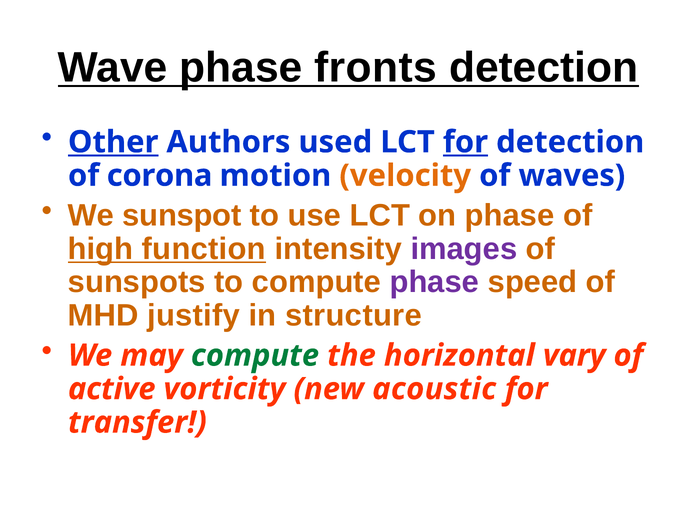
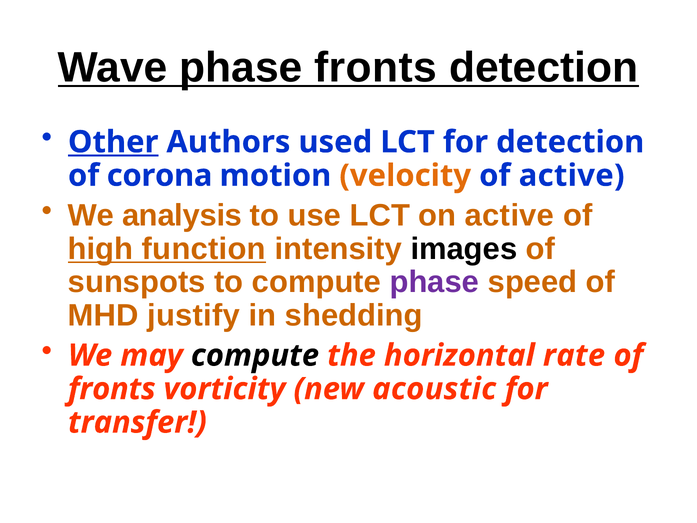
for underline: present -> none (465, 142)
of waves: waves -> active (572, 175)
sunspot: sunspot -> analysis (182, 215)
on phase: phase -> active (510, 215)
images colour: purple -> black (464, 249)
structure: structure -> shedding (354, 316)
compute colour: green -> black (255, 355)
vary: vary -> rate (574, 355)
active: active -> fronts (112, 389)
